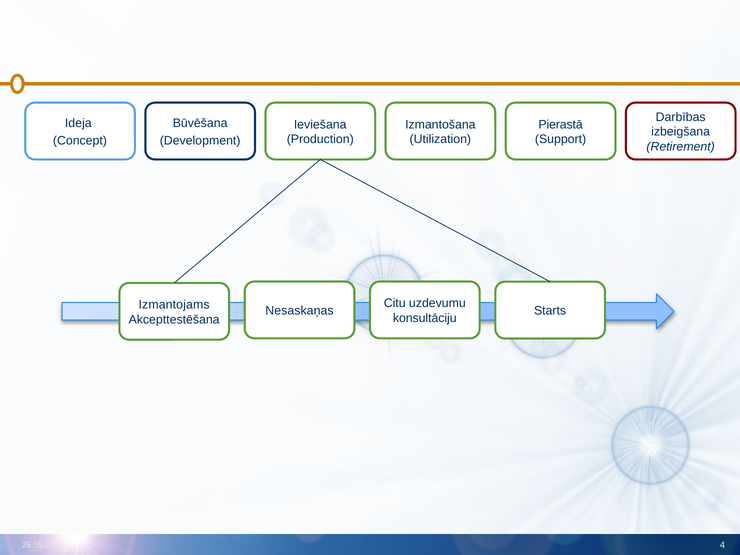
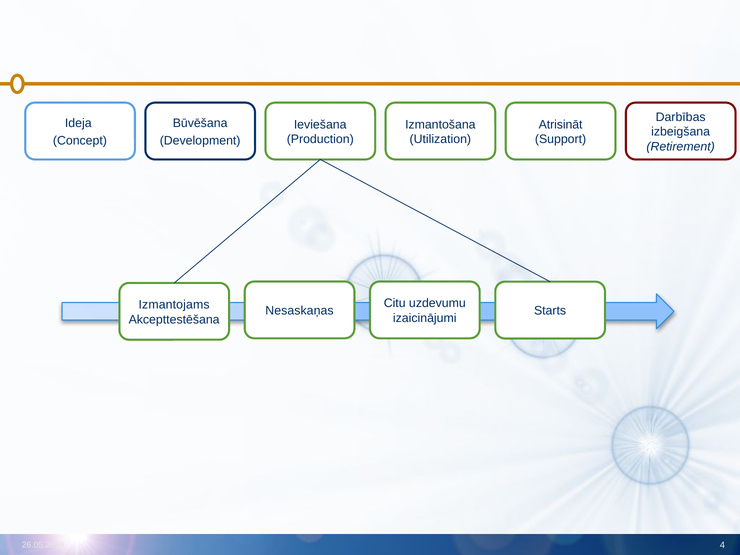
Pierastā: Pierastā -> Atrisināt (561, 124)
konsultāciju: konsultāciju -> izaicinājumi (425, 318)
